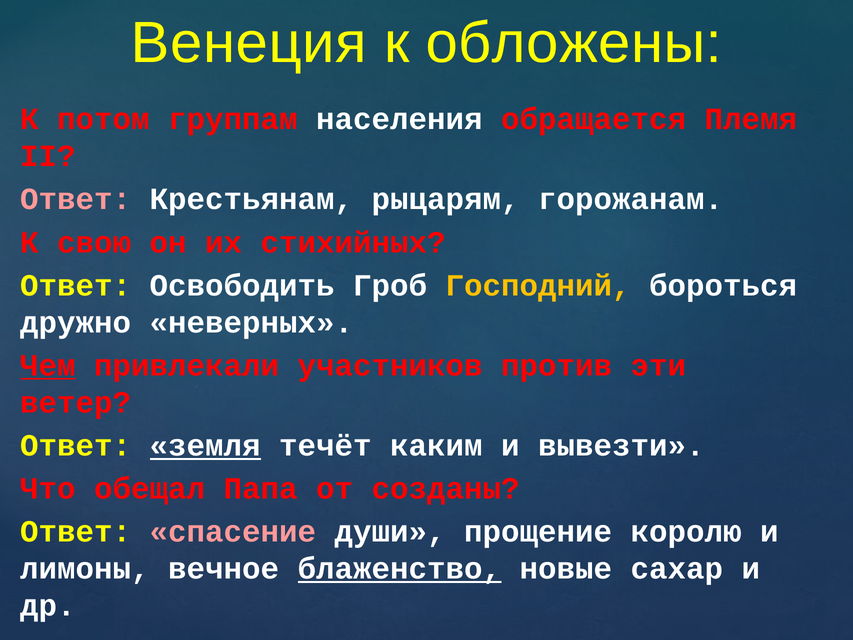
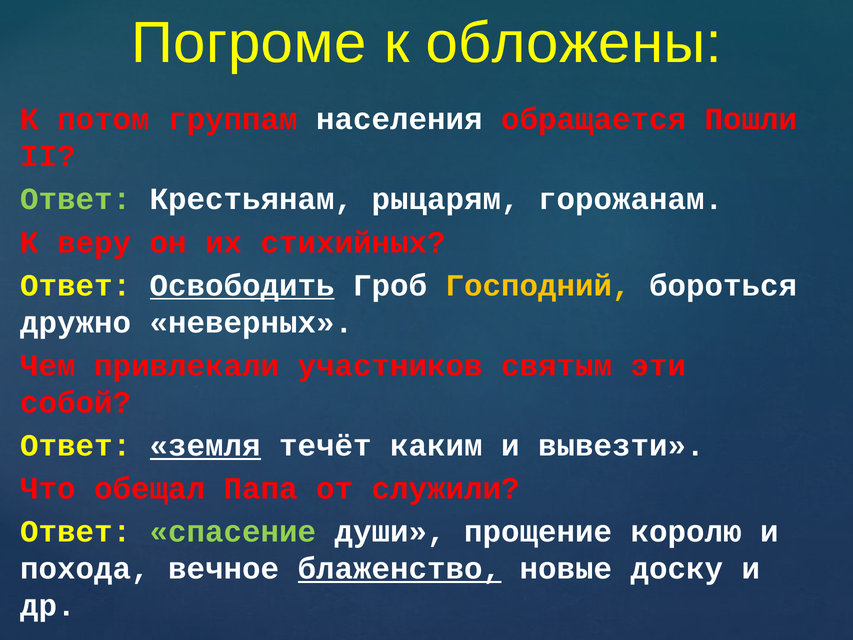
Венеция: Венеция -> Погроме (249, 43)
Племя: Племя -> Пошли (751, 119)
Ответ colour: pink -> light green (76, 199)
свою: свою -> веру (94, 242)
Освободить underline: none -> present (242, 285)
Чем underline: present -> none (48, 365)
против: против -> святым (557, 365)
ветер: ветер -> собой (76, 402)
созданы: созданы -> служили (446, 489)
спасение colour: pink -> light green (233, 532)
лимоны: лимоны -> похода (85, 569)
сахар: сахар -> доску (677, 569)
